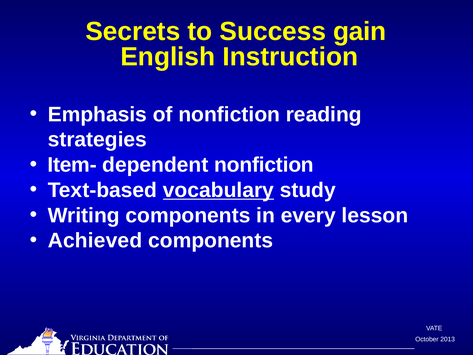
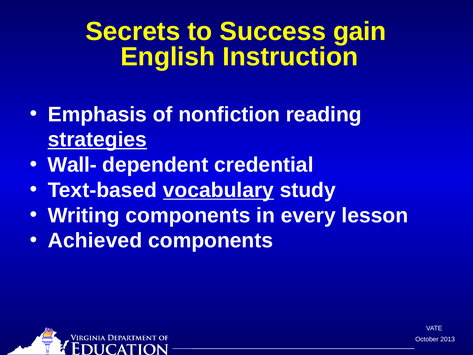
strategies underline: none -> present (97, 140)
Item-: Item- -> Wall- (72, 165)
dependent nonfiction: nonfiction -> credential (264, 165)
